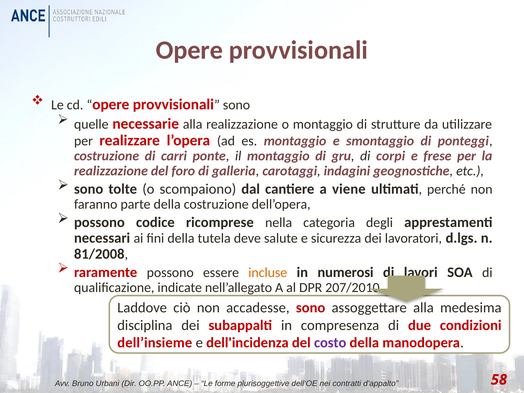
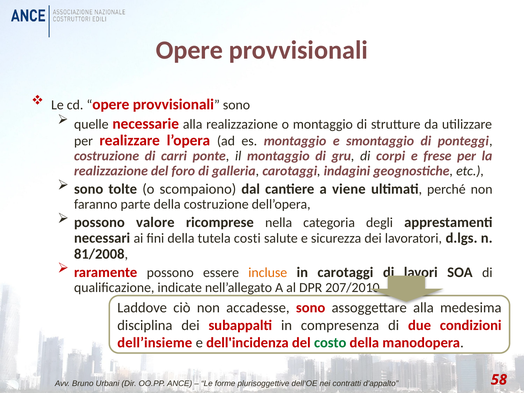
codice: codice -> valore (155, 222)
deve: deve -> costi (247, 238)
in numerosi: numerosi -> carotaggi (345, 272)
costo colour: purple -> green (330, 343)
